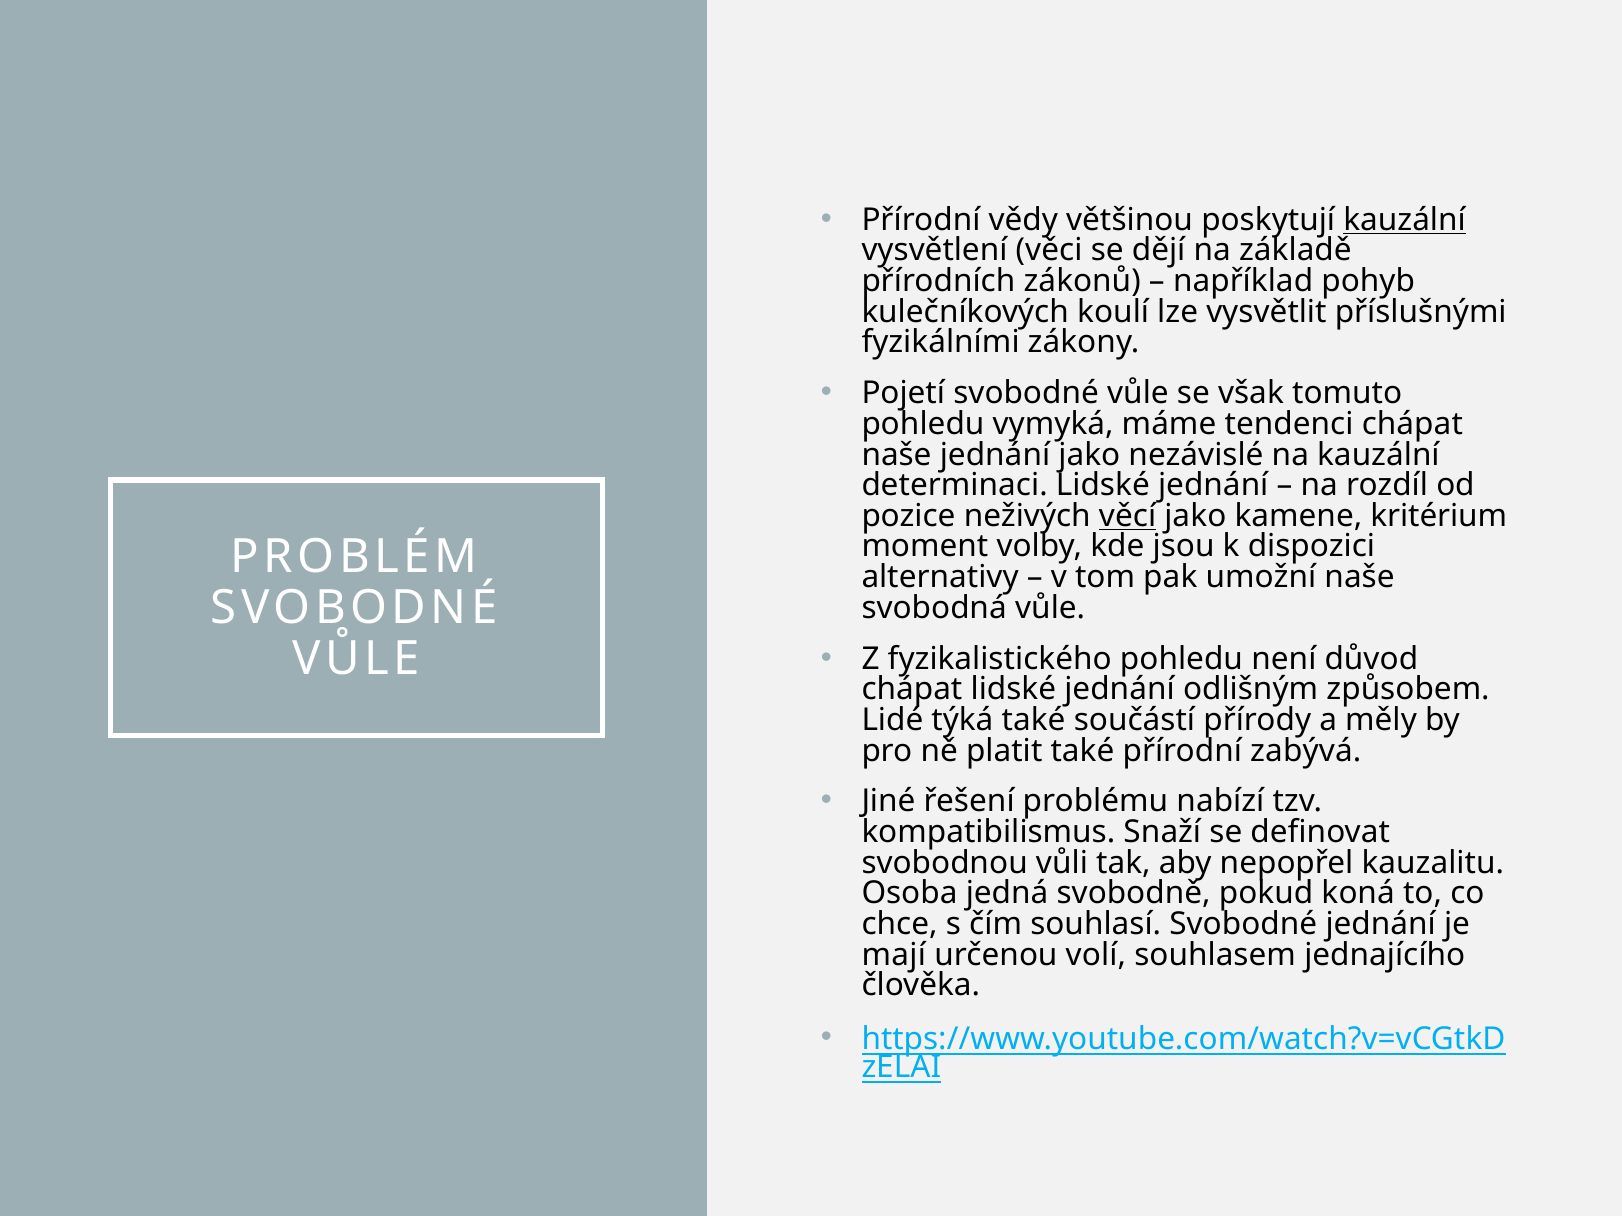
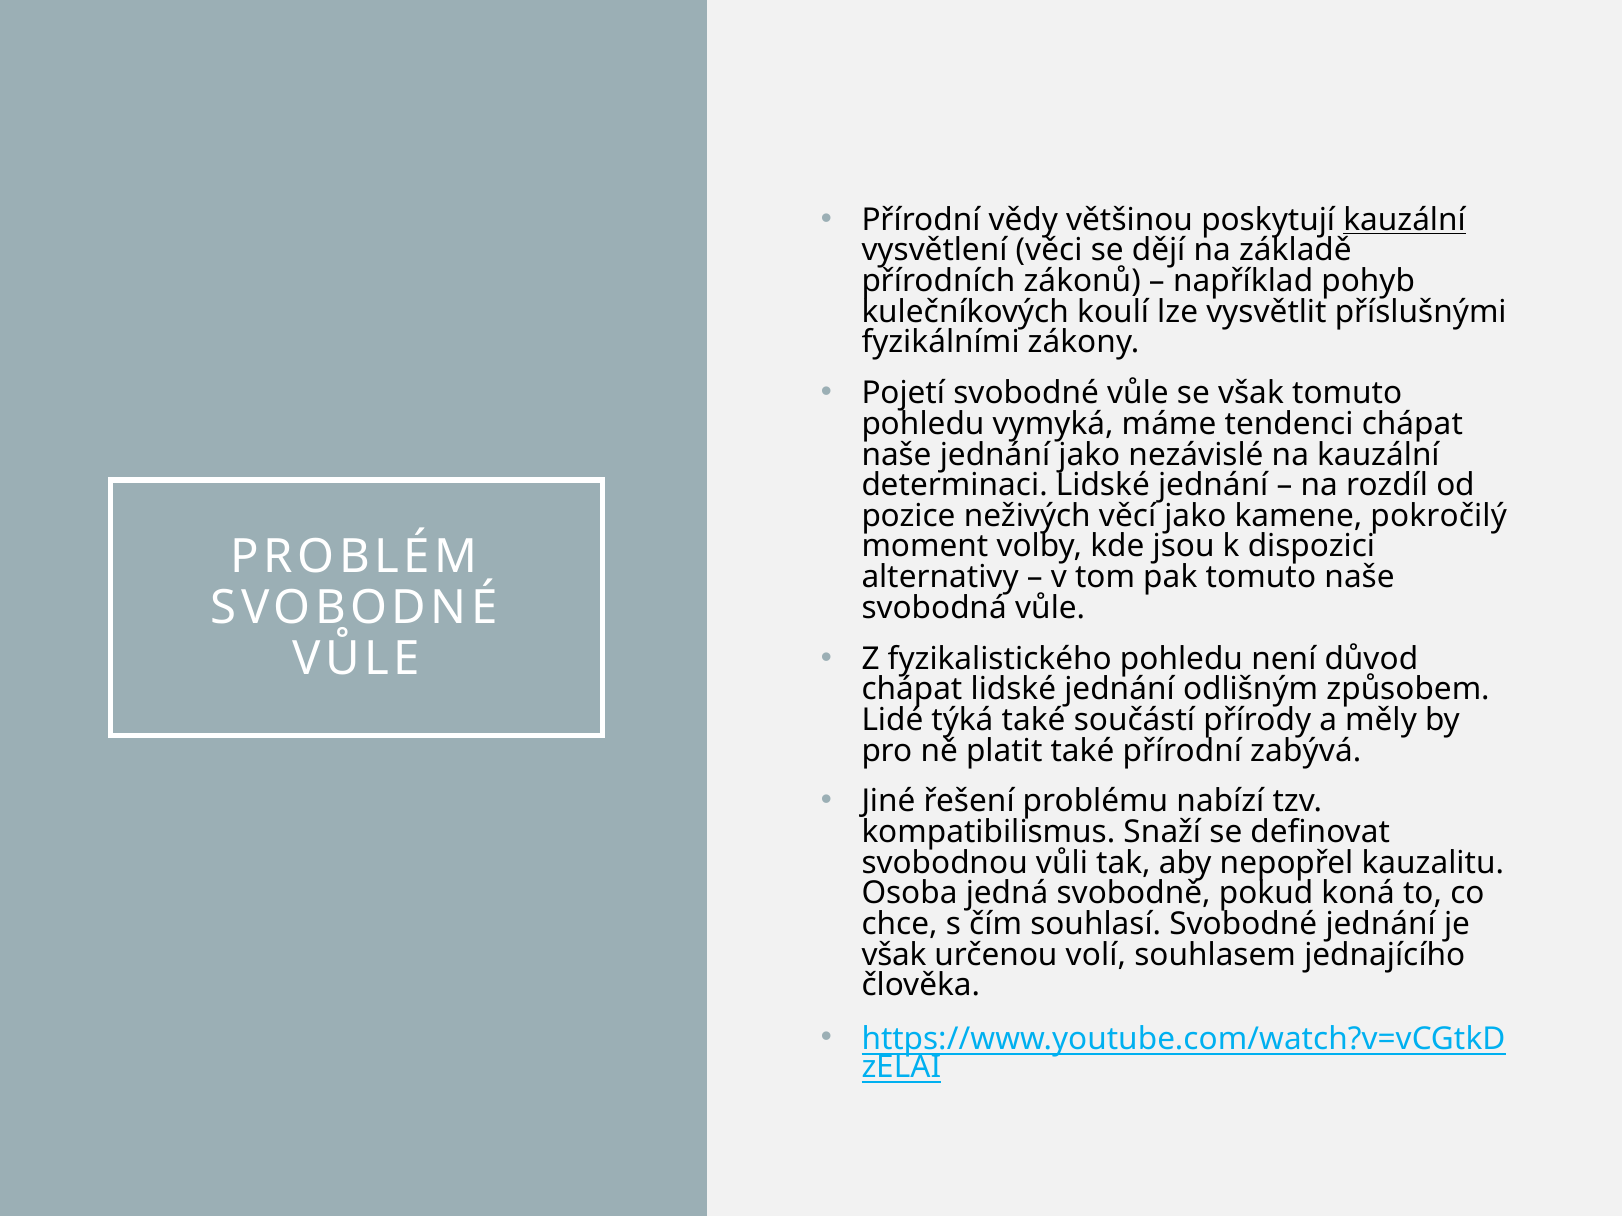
věcí underline: present -> none (1128, 516)
kritérium: kritérium -> pokročilý (1439, 516)
pak umožní: umožní -> tomuto (1261, 577)
mají: mají -> však (894, 955)
